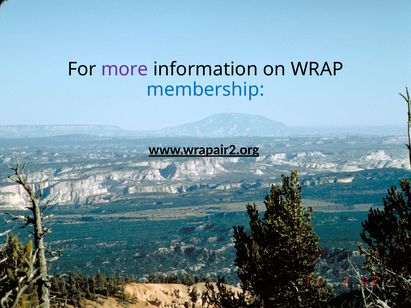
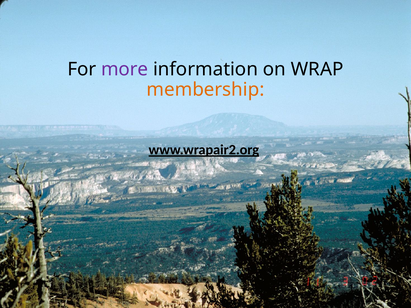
membership colour: blue -> orange (205, 90)
